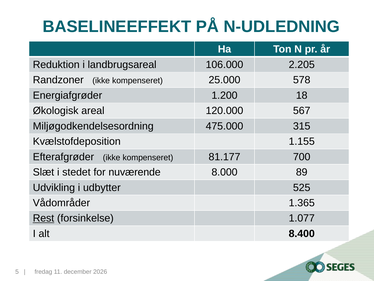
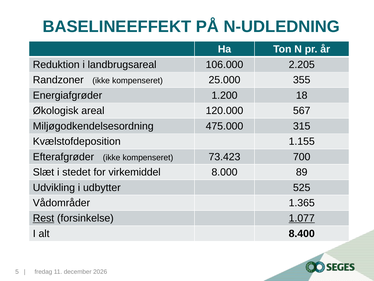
578: 578 -> 355 (302, 80)
81.177: 81.177 -> 73.423 (224, 157)
nuværende: nuværende -> virkemiddel (135, 172)
1.077 underline: none -> present (302, 218)
